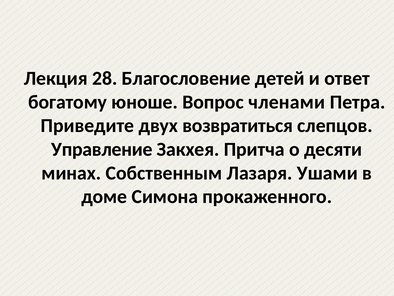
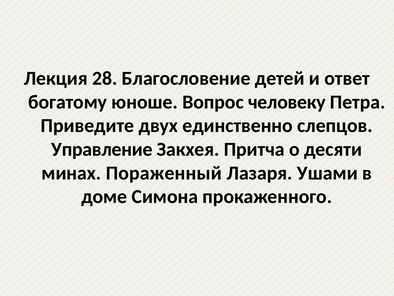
членами: членами -> человеку (287, 102)
возвратиться: возвратиться -> единственно (238, 125)
Собственным: Собственным -> Пораженный (164, 173)
